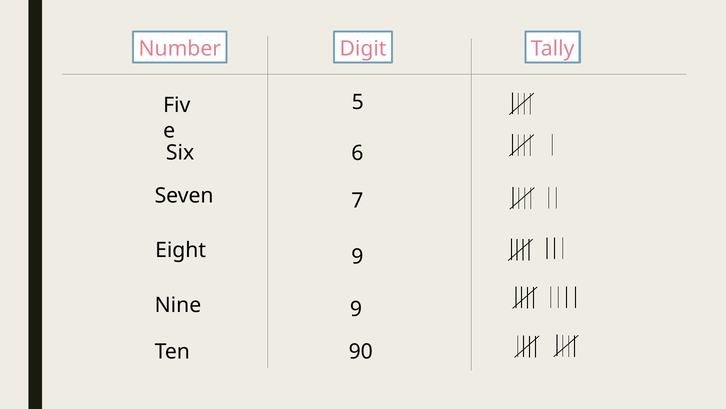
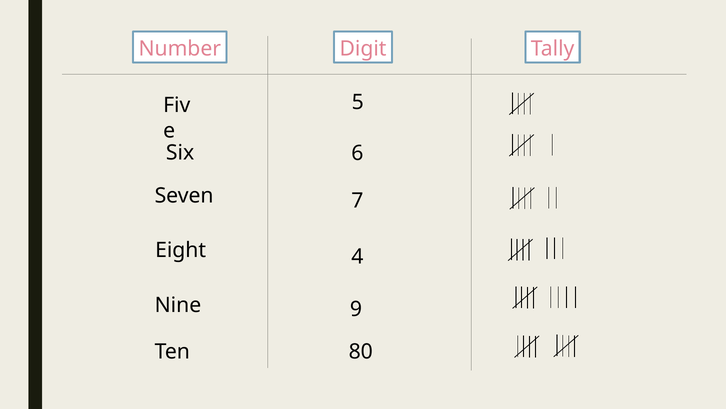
Eight 9: 9 -> 4 (357, 256)
90: 90 -> 80 (361, 351)
